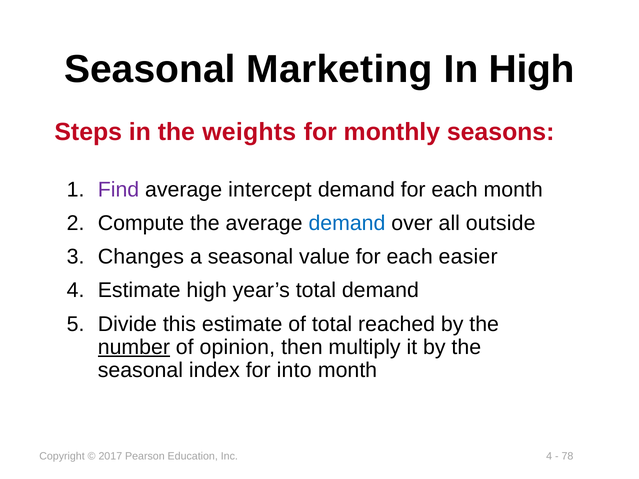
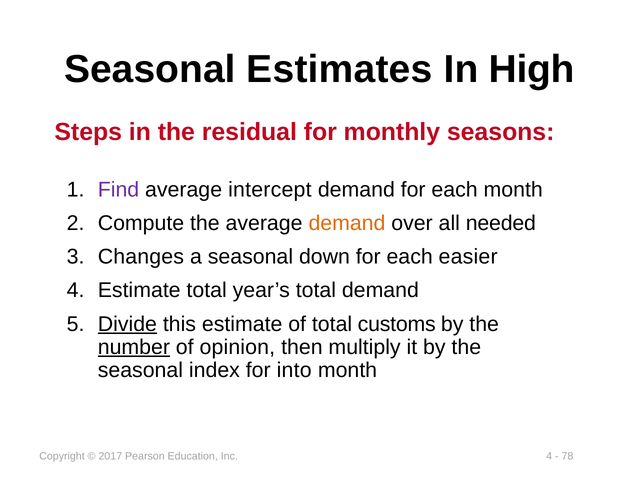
Marketing: Marketing -> Estimates (340, 69)
weights: weights -> residual (249, 132)
demand colour: blue -> orange (347, 223)
outside: outside -> needed (501, 223)
value: value -> down (324, 257)
Estimate high: high -> total (207, 291)
Divide underline: none -> present (127, 324)
reached: reached -> customs (397, 324)
